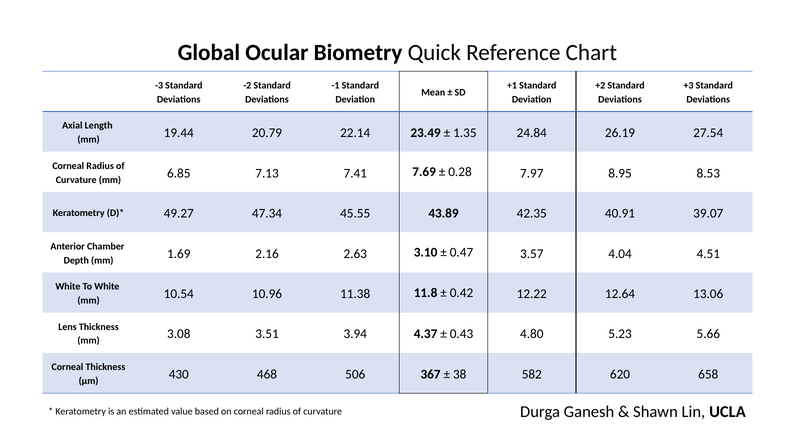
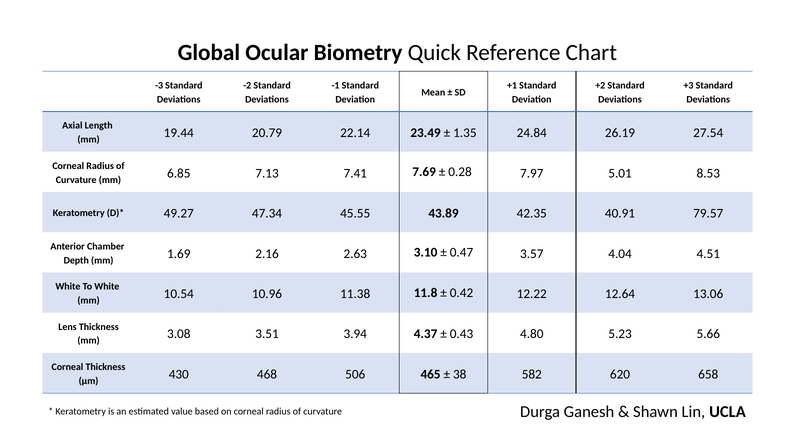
8.95: 8.95 -> 5.01 (620, 173)
39.07: 39.07 -> 79.57 (708, 213)
367: 367 -> 465 (431, 375)
